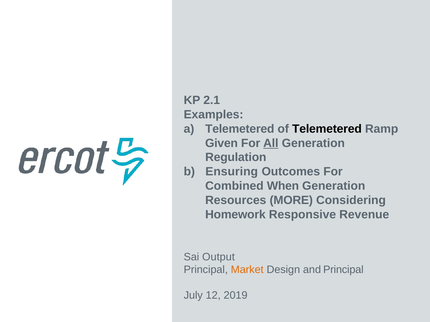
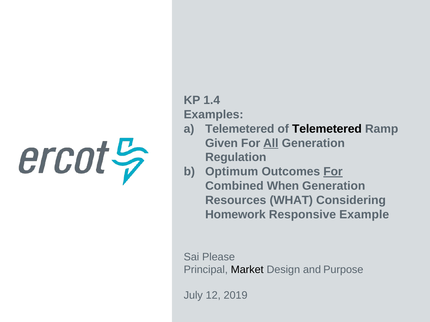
2.1: 2.1 -> 1.4 (212, 100)
Ensuring: Ensuring -> Optimum (232, 172)
For underline: none -> present (333, 172)
MORE: MORE -> WHAT (291, 201)
Revenue: Revenue -> Example (364, 215)
Output: Output -> Please (219, 257)
Market colour: orange -> black (247, 270)
and Principal: Principal -> Purpose (343, 270)
